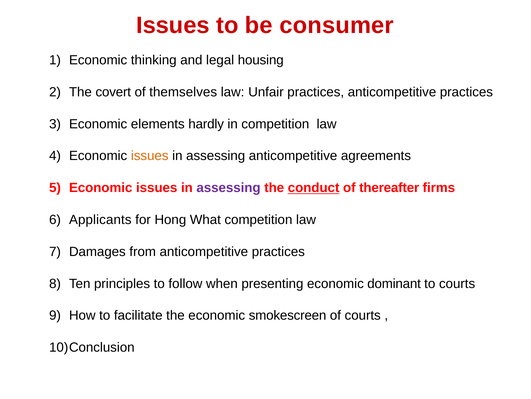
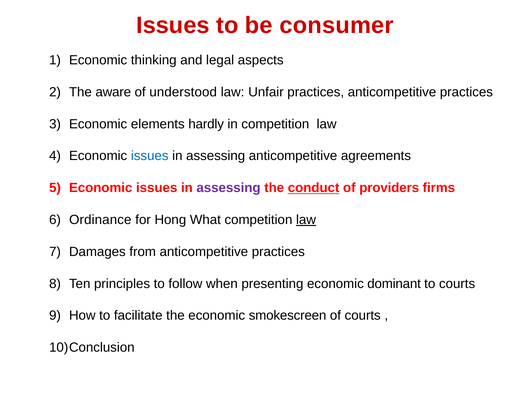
housing: housing -> aspects (261, 60)
covert: covert -> aware (113, 92)
themselves: themselves -> understood (183, 92)
issues colour: orange -> blue (150, 156)
thereafter: thereafter -> providers (389, 188)
Applicants: Applicants -> Ordinance (100, 219)
law underline: none -> present (306, 219)
